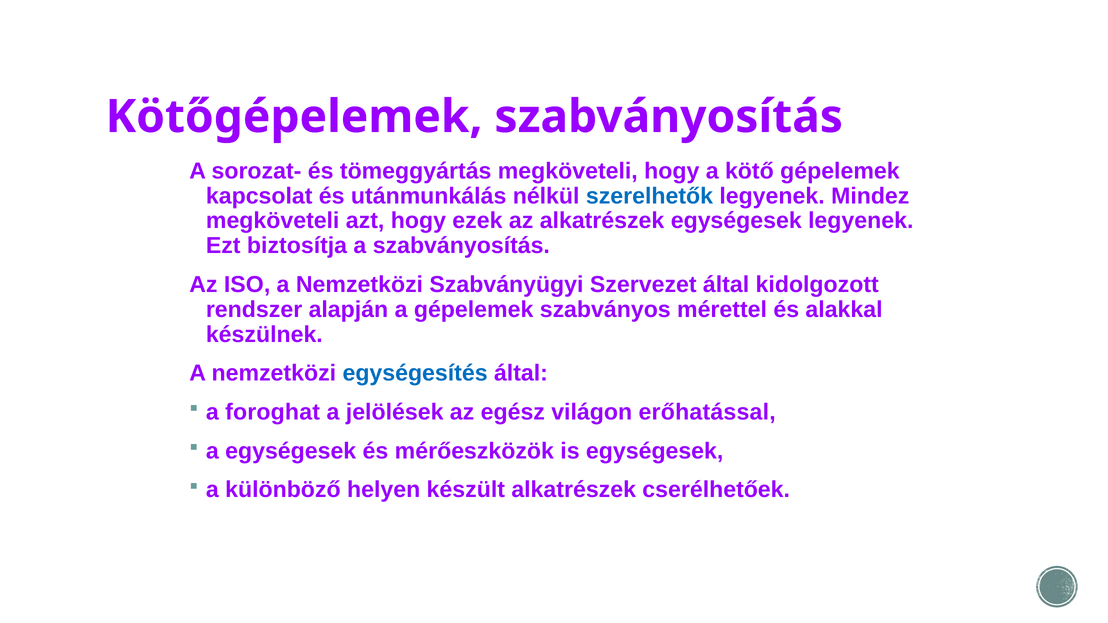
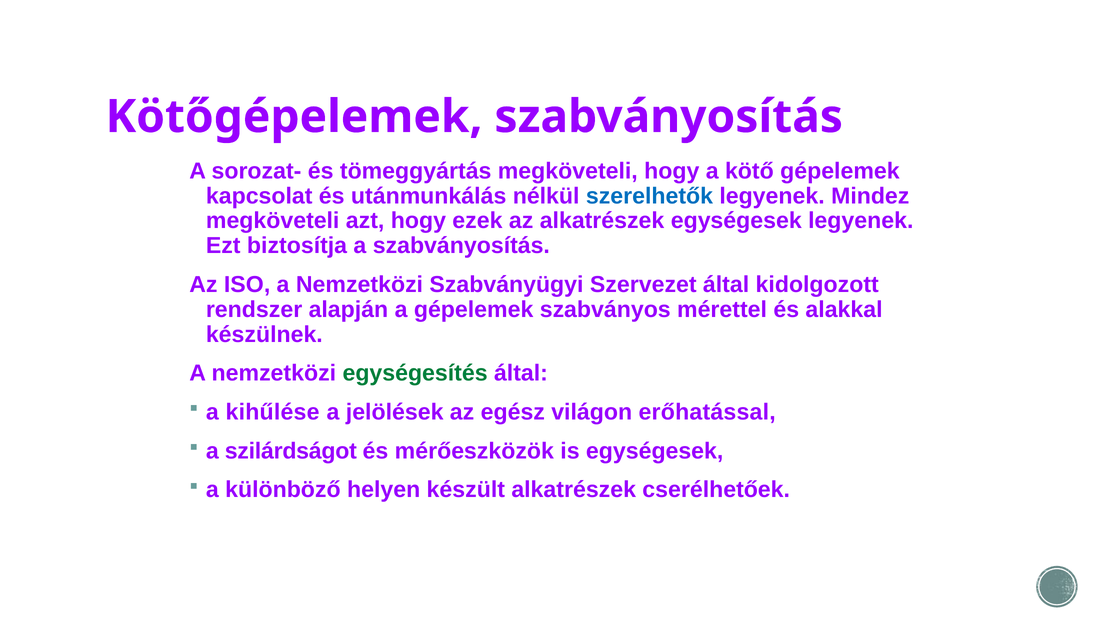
egységesítés colour: blue -> green (415, 373)
foroghat: foroghat -> kihűlése (273, 412)
a egységesek: egységesek -> szilárdságot (291, 451)
